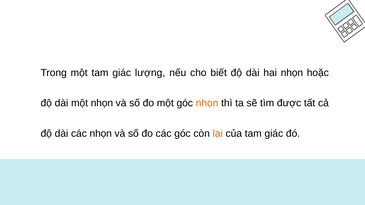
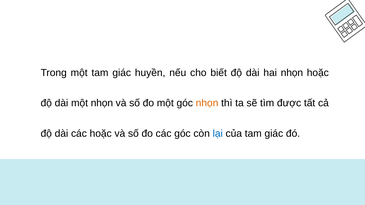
lượng: lượng -> huyền (150, 73)
các nhọn: nhọn -> hoặc (101, 134)
lại colour: orange -> blue (218, 134)
